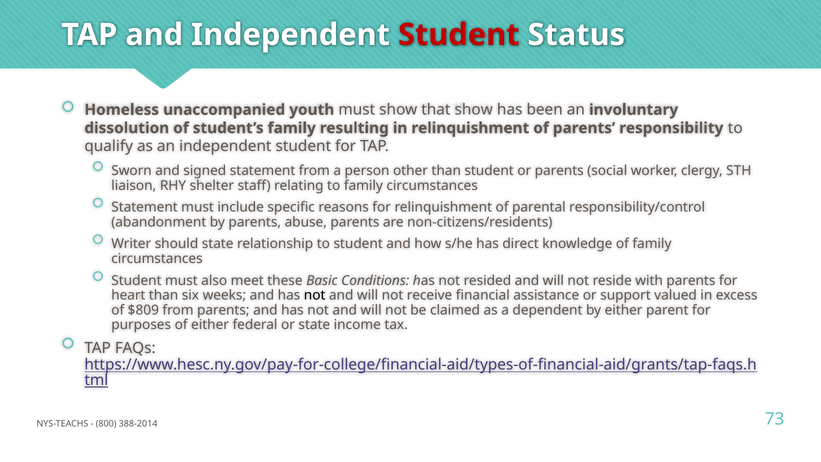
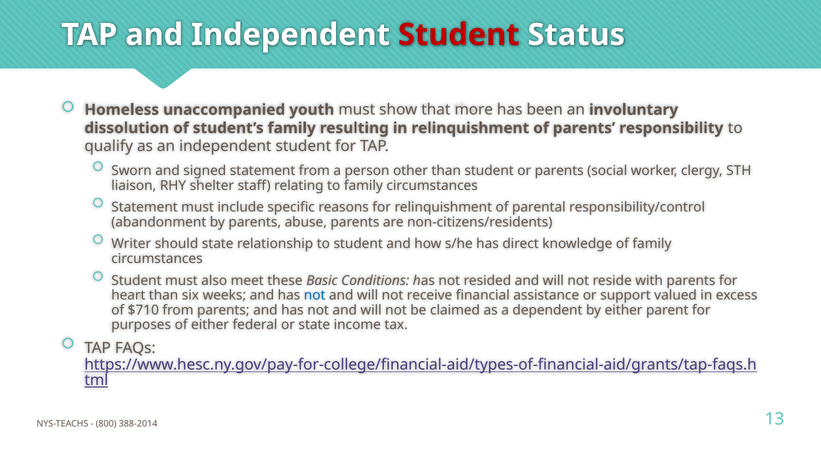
that show: show -> more (474, 110)
not colour: black -> blue (315, 295)
$809: $809 -> $710 (143, 310)
73: 73 -> 13 (775, 419)
